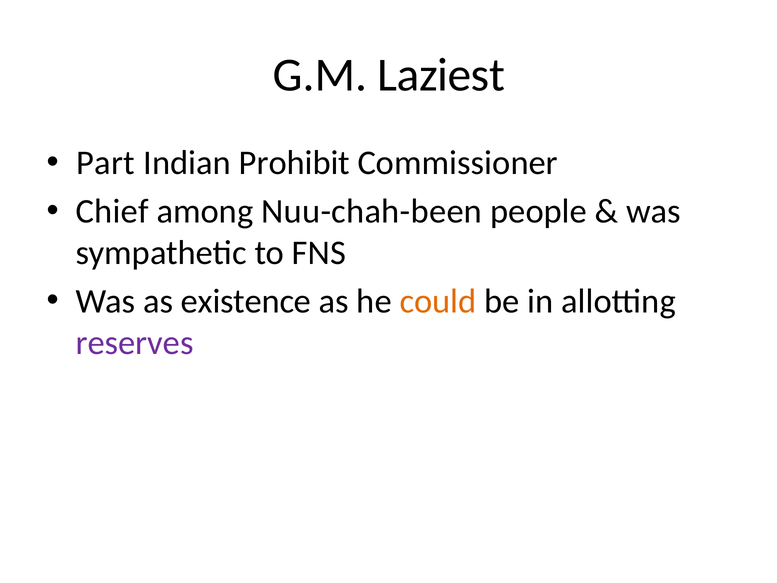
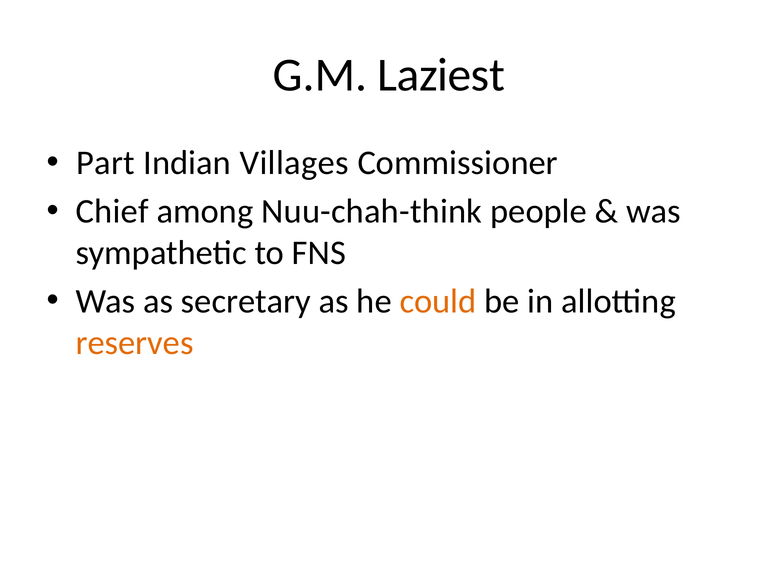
Prohibit: Prohibit -> Villages (294, 163)
Nuu-chah-been: Nuu-chah-been -> Nuu-chah-think (372, 211)
existence: existence -> secretary (246, 301)
reserves colour: purple -> orange (135, 343)
